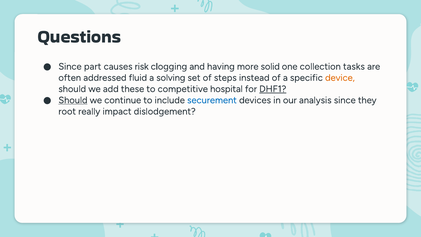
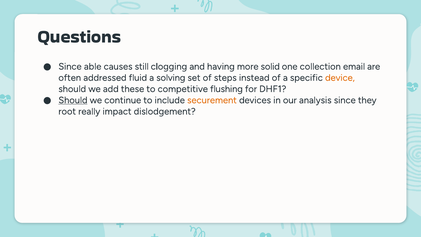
part: part -> able (93, 66)
risk: risk -> still (142, 66)
tasks: tasks -> email (354, 66)
hospital: hospital -> flushing (226, 89)
DHF1 underline: present -> none (273, 89)
securement colour: blue -> orange (212, 100)
